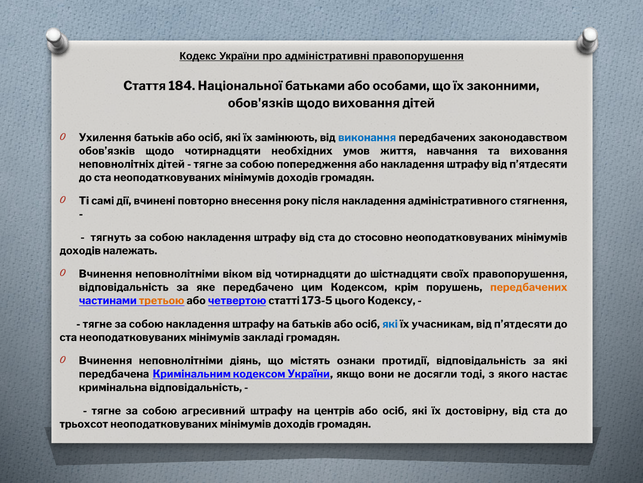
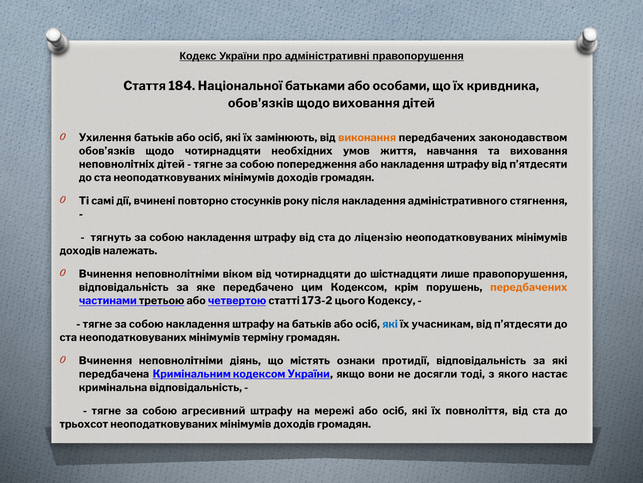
законними: законними -> кривдника (503, 86)
виконання colour: blue -> orange (367, 137)
внесення: внесення -> стосунків (256, 201)
стосовно: стосовно -> ліцензію (378, 237)
своїх: своїх -> лише (455, 274)
третьою colour: orange -> black (162, 300)
173-5: 173-5 -> 173-2 (317, 300)
закладі: закладі -> терміну (263, 337)
центрів: центрів -> мережі (334, 410)
достовірну: достовірну -> повноліття (477, 410)
